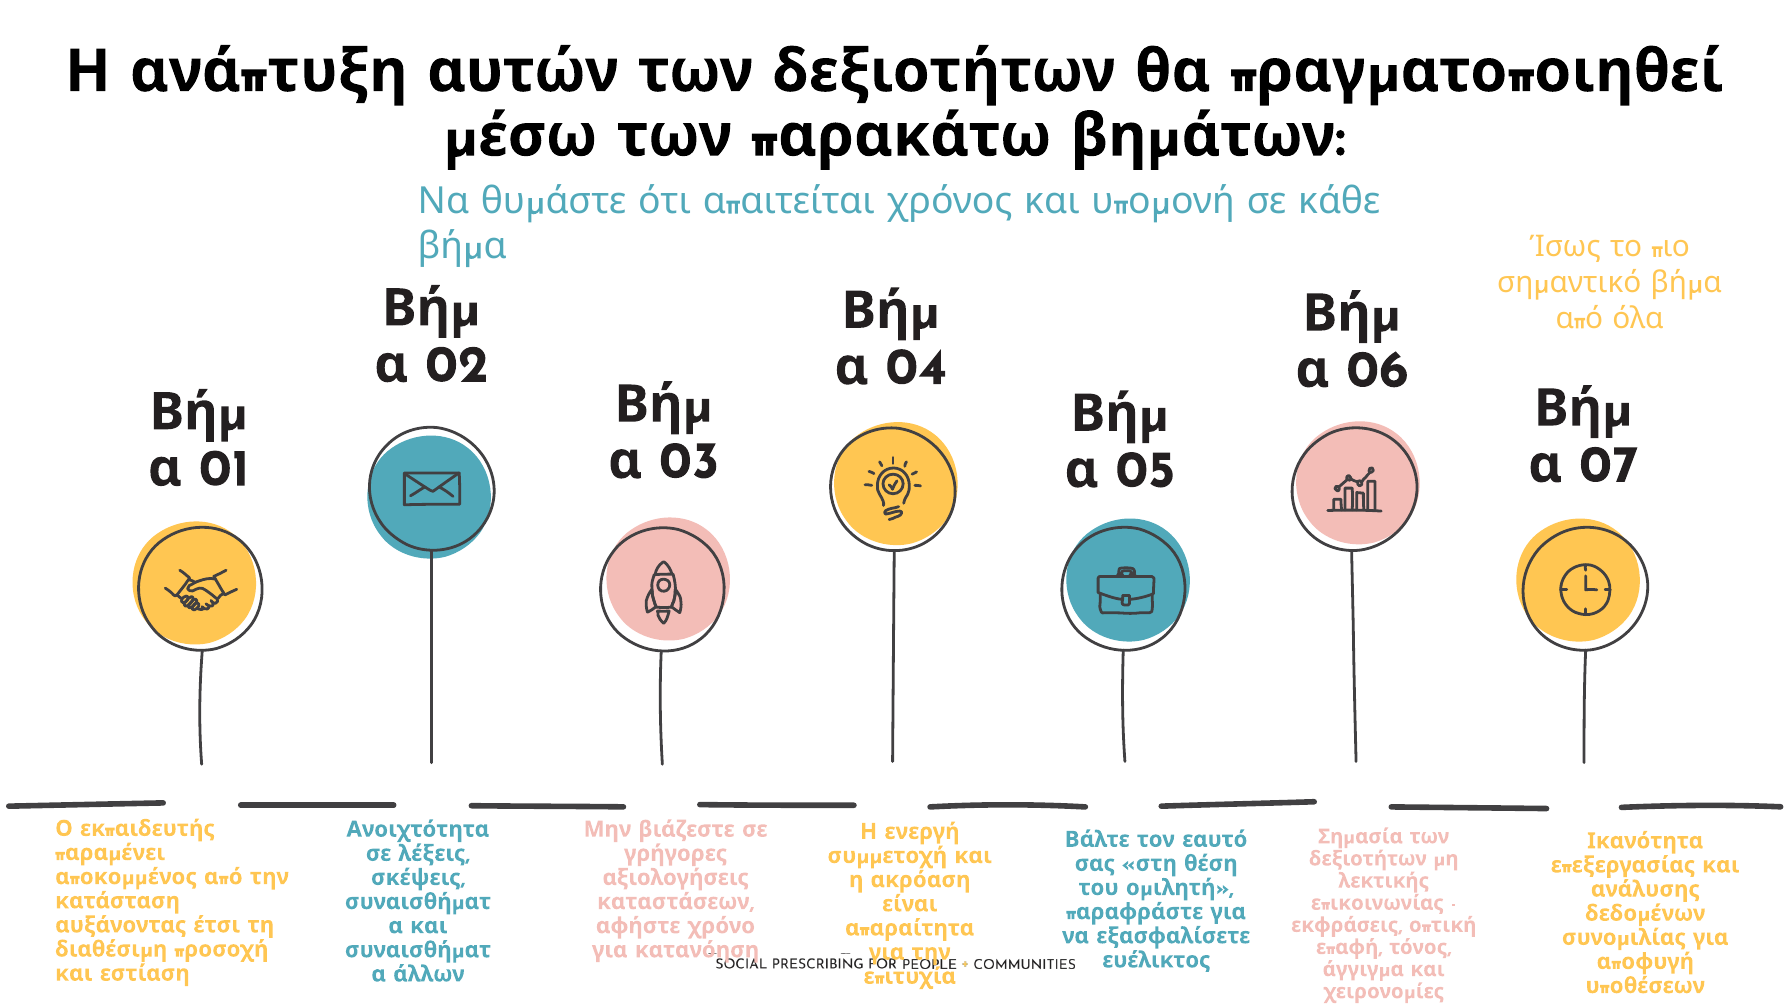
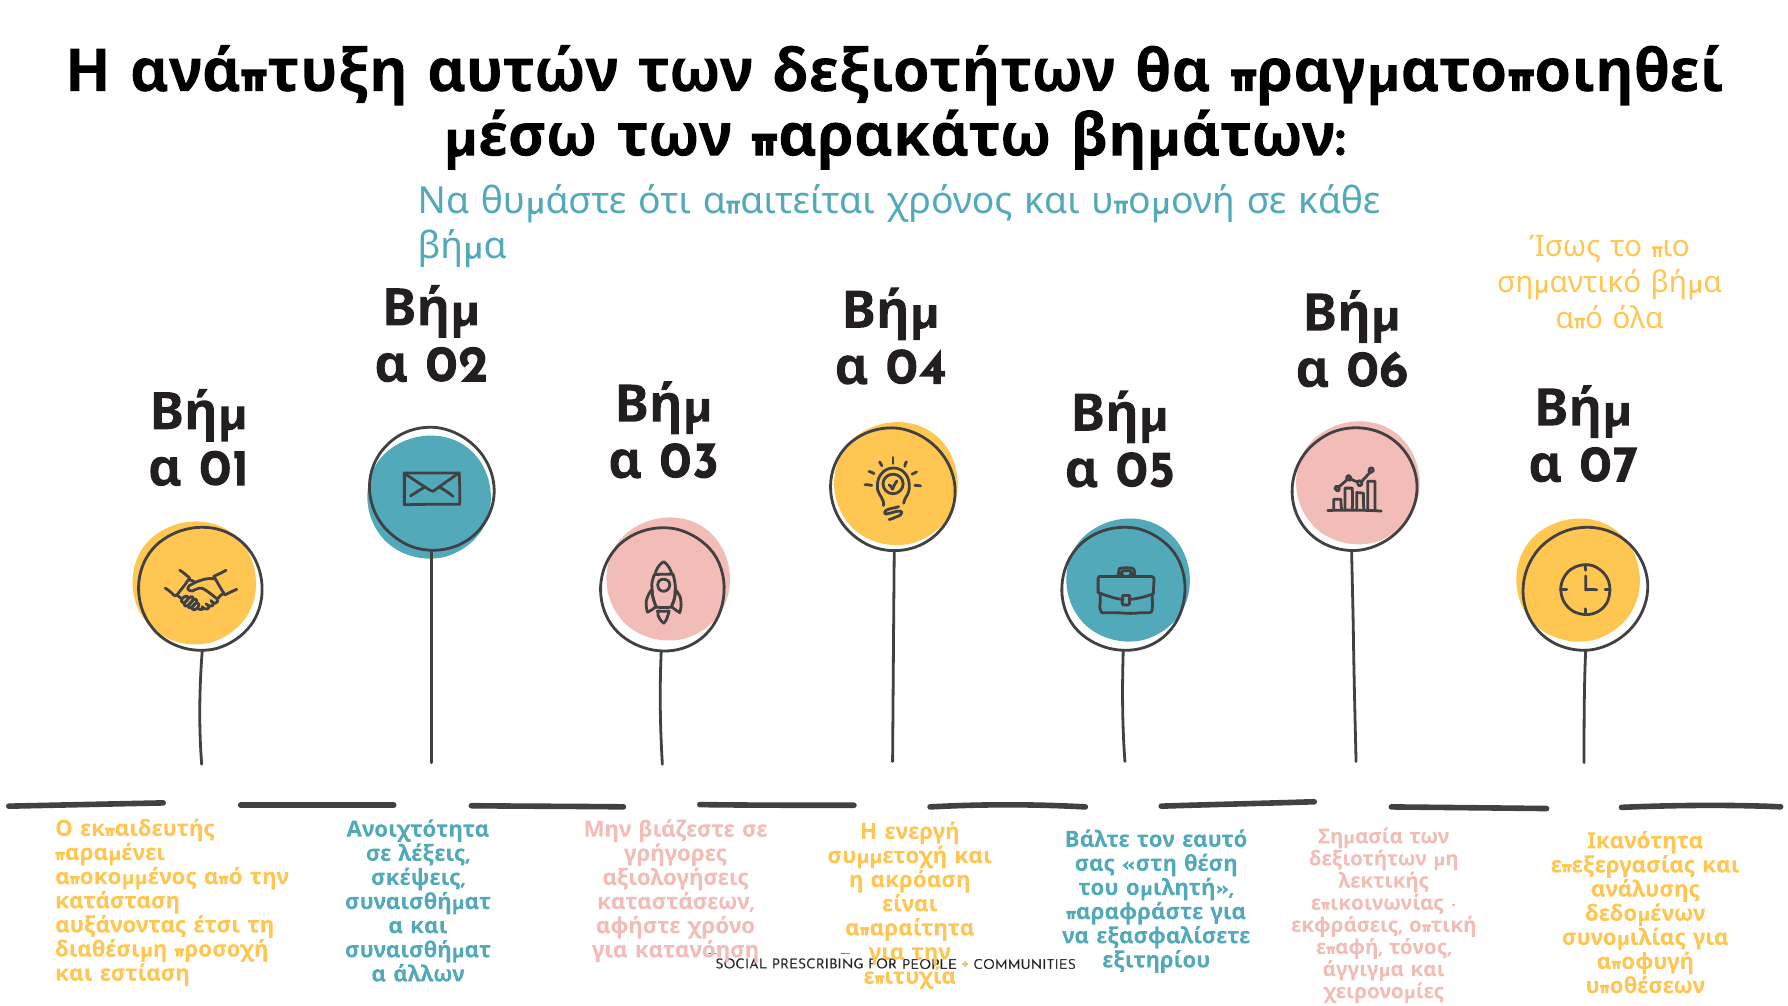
ευέλικτος: ευέλικτος -> εξιτηρίου (1156, 960)
